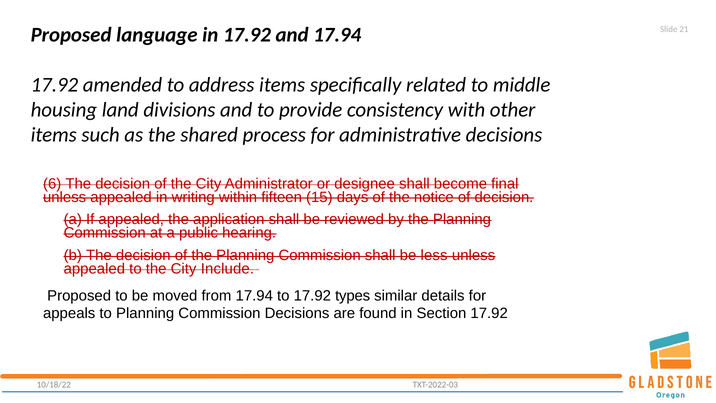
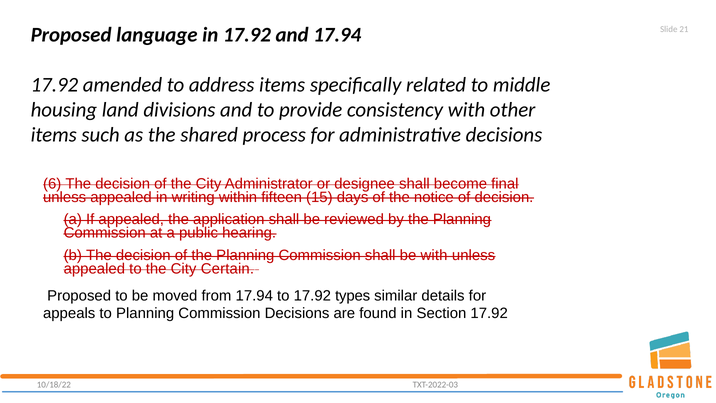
be less: less -> with (434, 255)
Include: Include -> Certain (227, 269)
